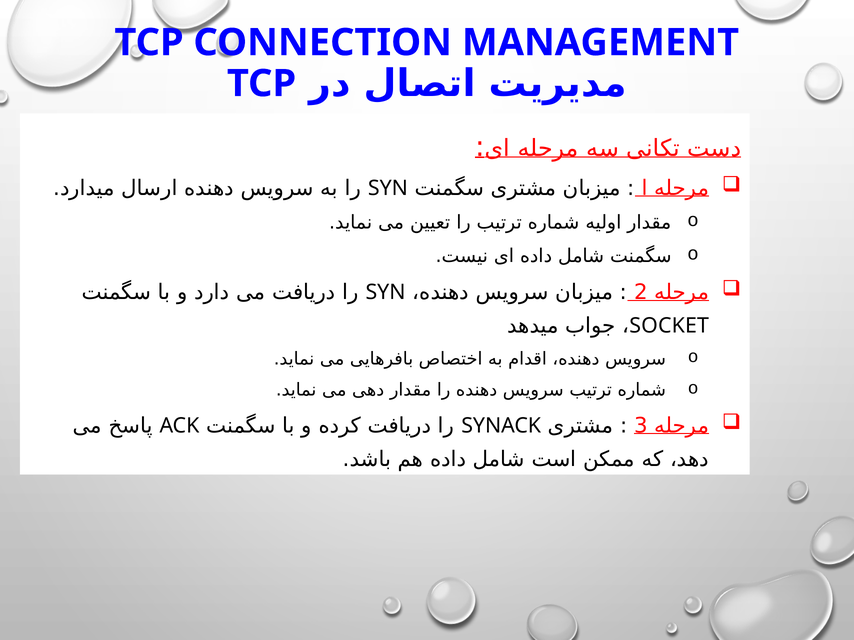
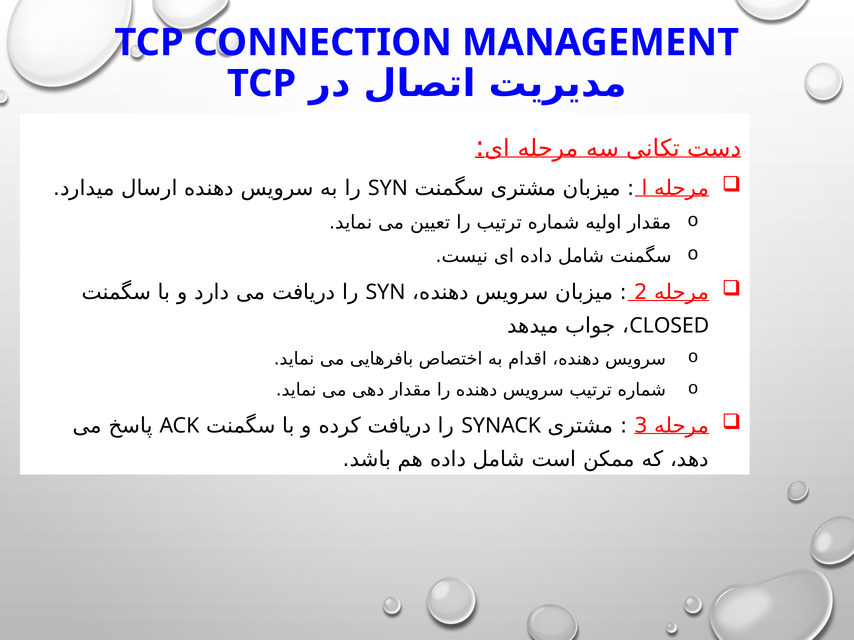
SOCKET: SOCKET -> CLOSED (669, 326)
